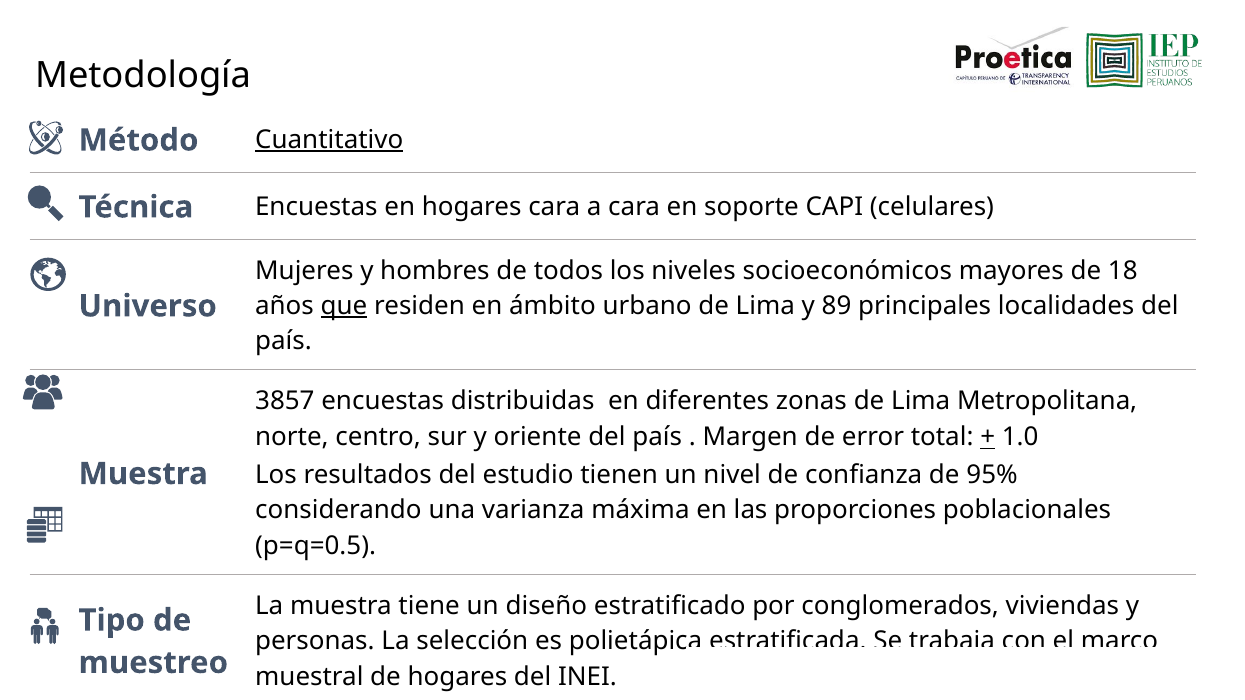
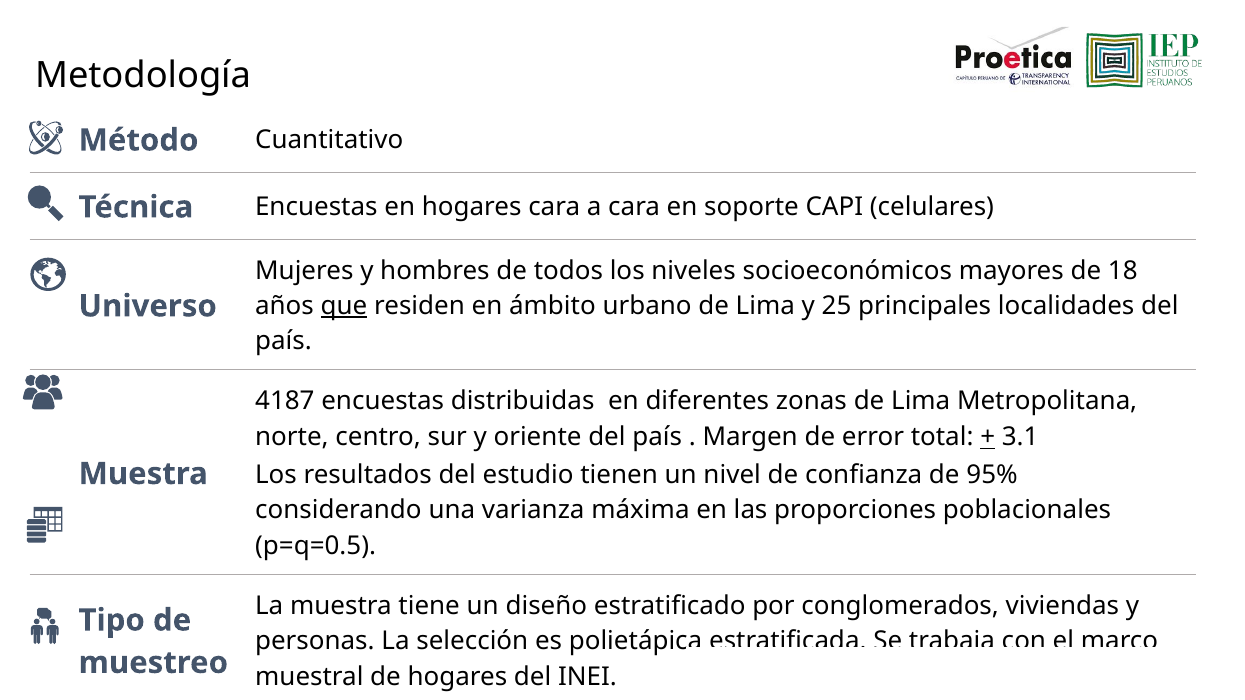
Cuantitativo underline: present -> none (329, 140)
89: 89 -> 25 (837, 306)
3857: 3857 -> 4187 (285, 402)
1.0: 1.0 -> 3.1 (1020, 437)
